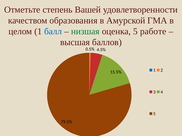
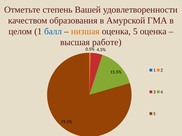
низшая colour: green -> orange (85, 31)
5 работе: работе -> оценка (153, 31)
баллов: баллов -> работе (107, 42)
